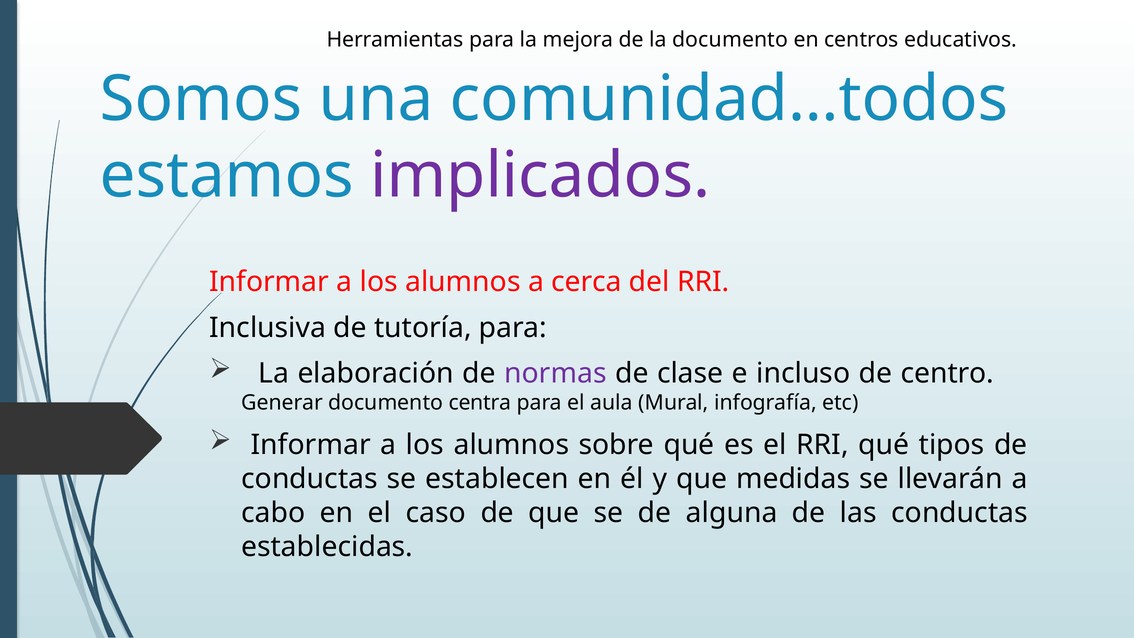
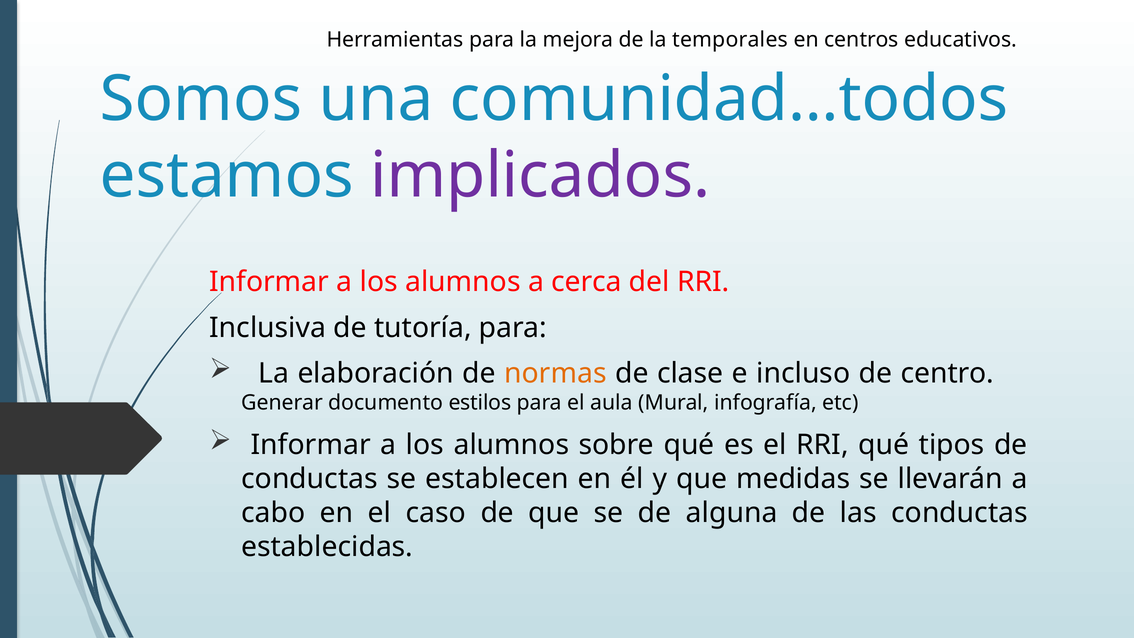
la documento: documento -> temporales (730, 40)
normas colour: purple -> orange (555, 373)
centra: centra -> estilos (480, 403)
